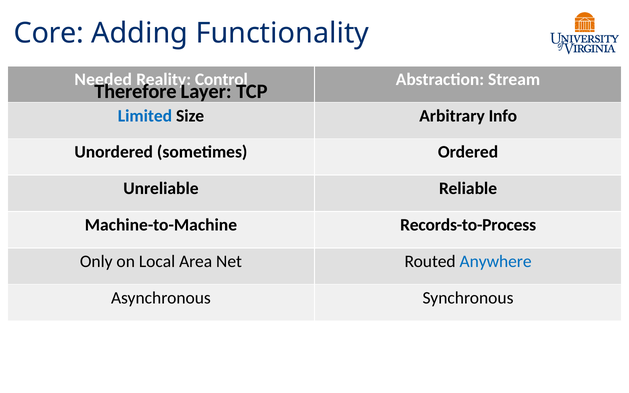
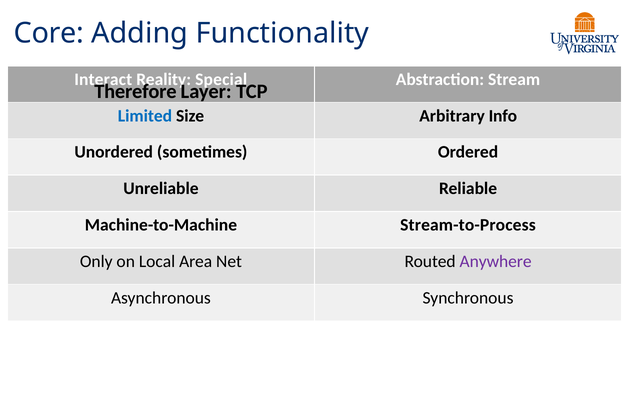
Needed: Needed -> Interact (103, 79)
Control: Control -> Special (221, 79)
Records-to-Process: Records-to-Process -> Stream-to-Process (468, 225)
Anywhere colour: blue -> purple (496, 261)
